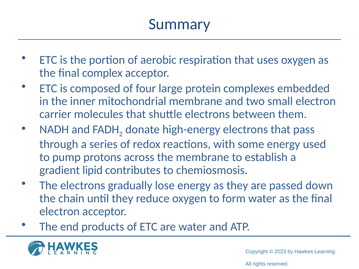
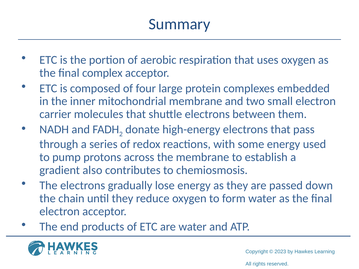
lipid: lipid -> also (92, 170)
